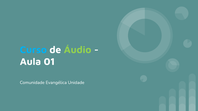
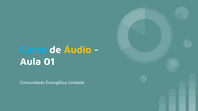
Áudio colour: light green -> yellow (78, 50)
